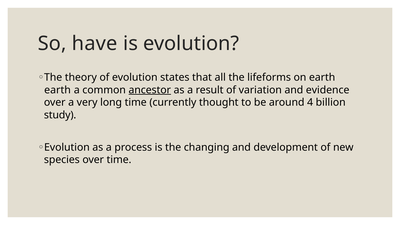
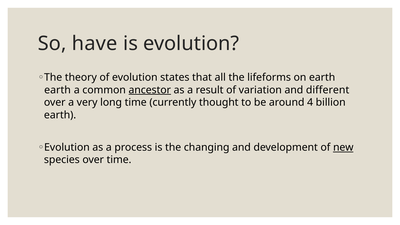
evidence: evidence -> different (328, 90)
study: study -> earth (60, 115)
new underline: none -> present (343, 147)
